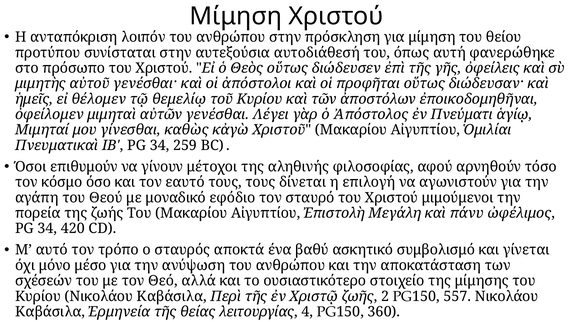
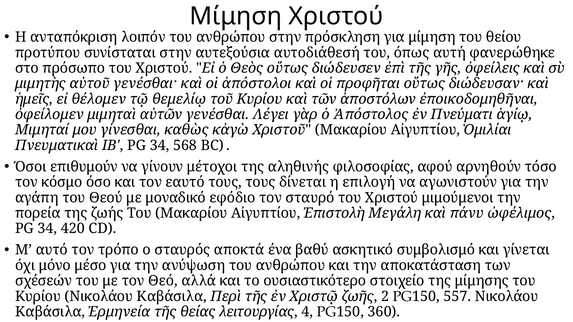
259: 259 -> 568 (185, 145)
